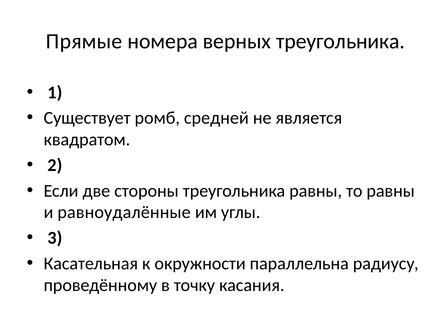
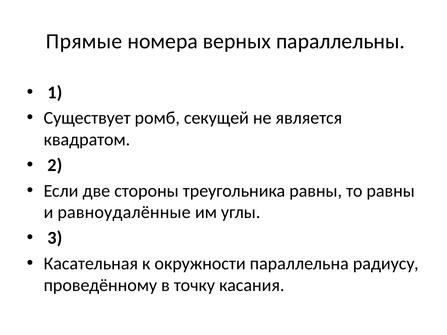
верных треугольника: треугольника -> параллельны (341, 41)
средней: средней -> секущей (216, 118)
